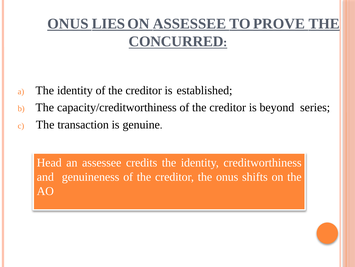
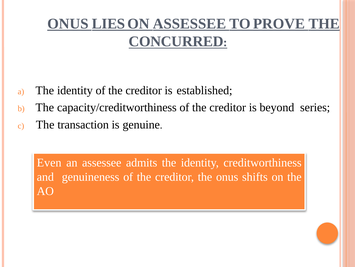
Head: Head -> Even (49, 162)
credits: credits -> admits (142, 162)
